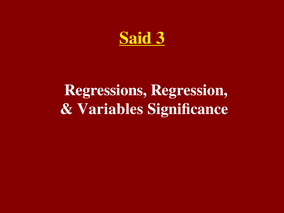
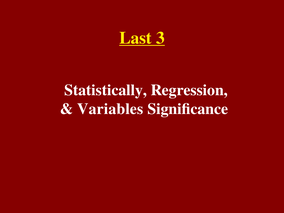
Said: Said -> Last (136, 38)
Regressions: Regressions -> Statistically (106, 90)
